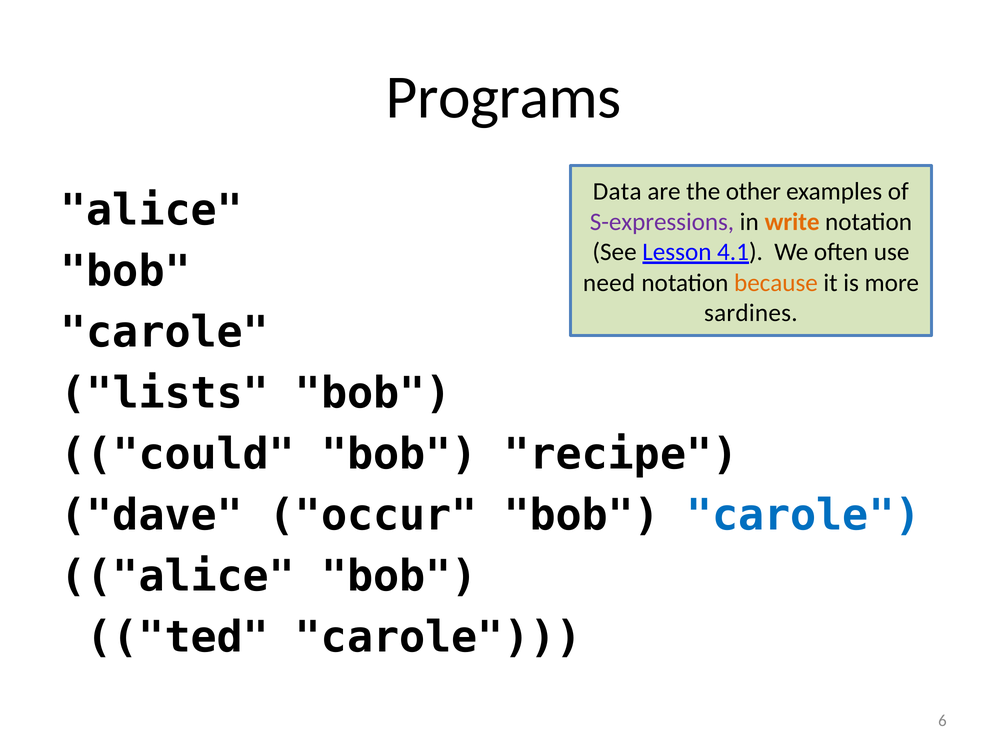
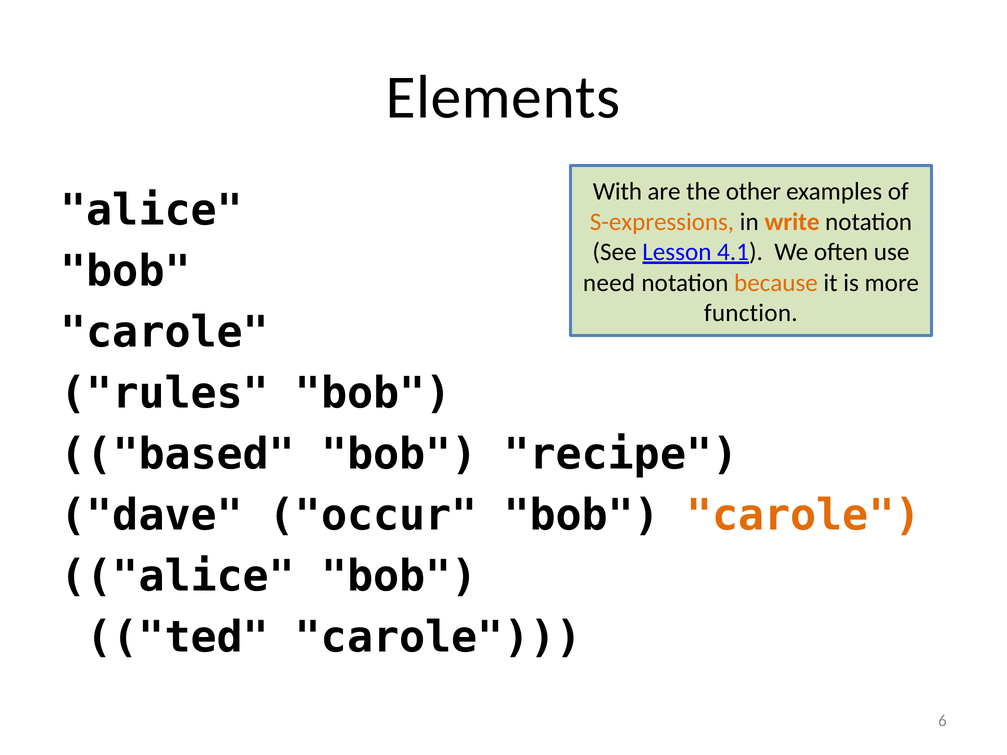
Programs: Programs -> Elements (503, 97)
Data: Data -> With (617, 192)
S-expressions colour: purple -> orange (662, 222)
sardines: sardines -> function (751, 313)
lists: lists -> rules (165, 393)
could: could -> based (178, 454)
carole colour: blue -> orange (803, 515)
